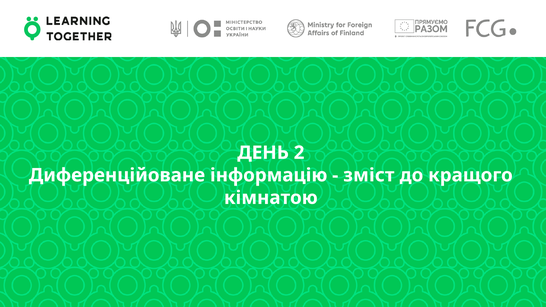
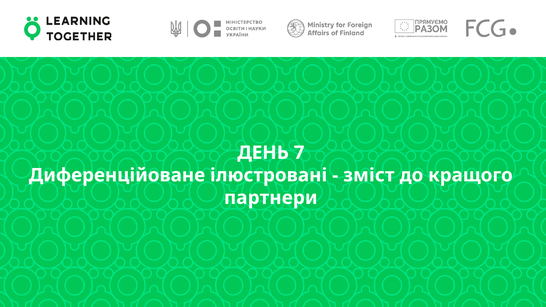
2: 2 -> 7 (299, 153)
інформацію: інформацію -> ілюстровані (269, 175)
кімнатою: кімнатою -> партнери (271, 198)
